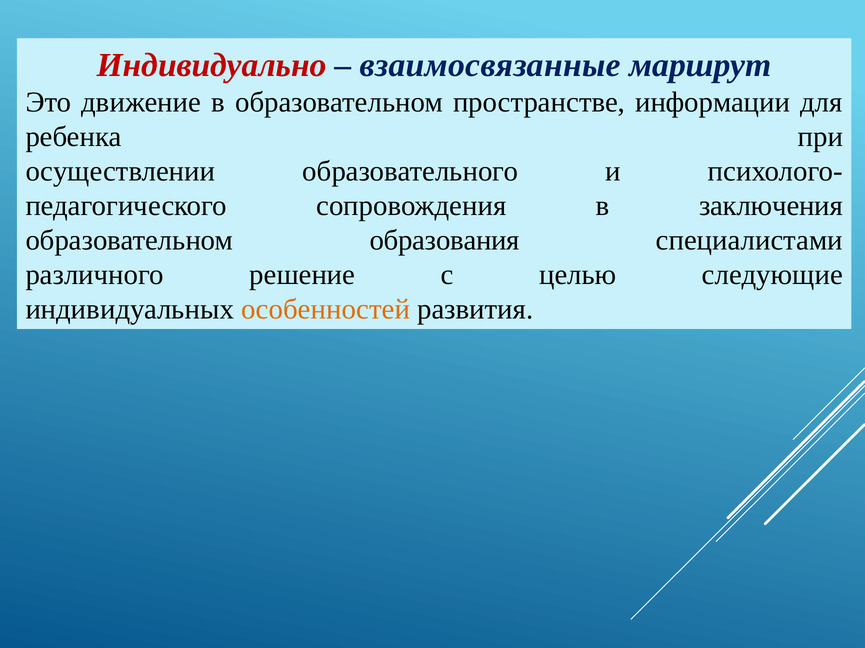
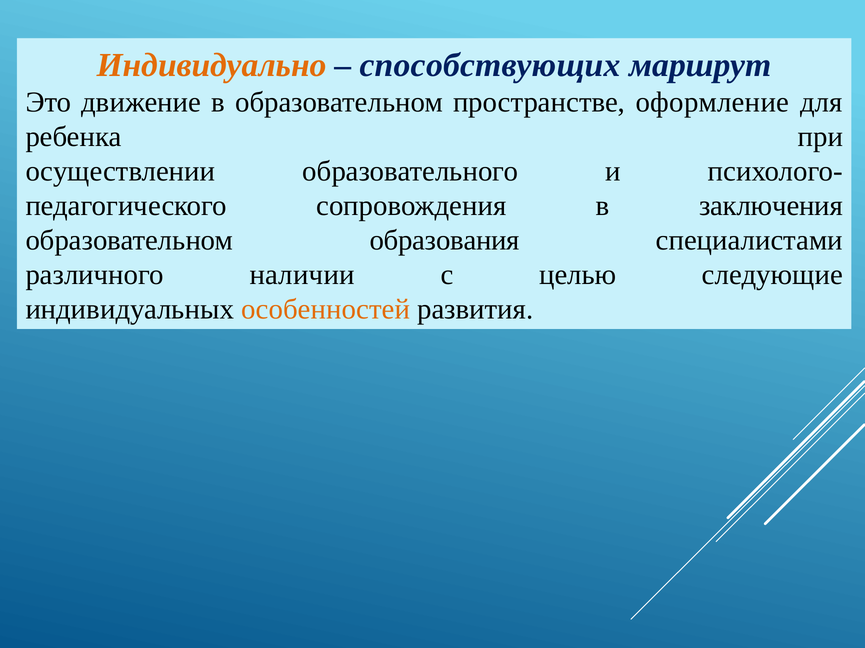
Индивидуально colour: red -> orange (212, 65)
взаимосвязанные: взаимосвязанные -> способствующих (490, 65)
информации: информации -> оформление (712, 102)
решение: решение -> наличии (302, 275)
